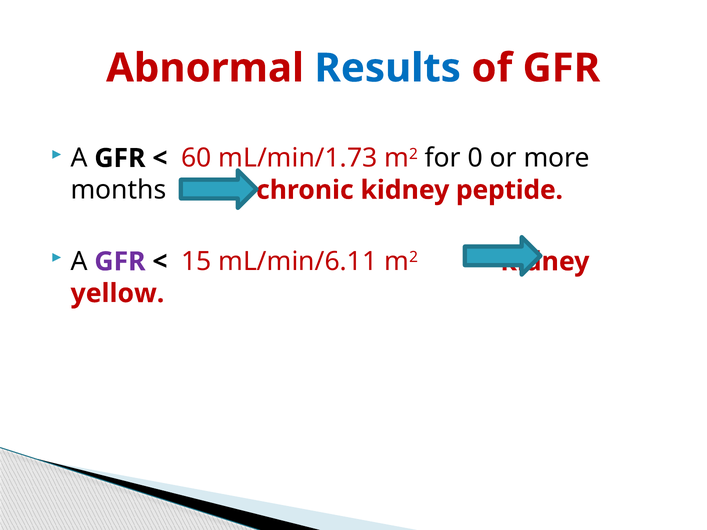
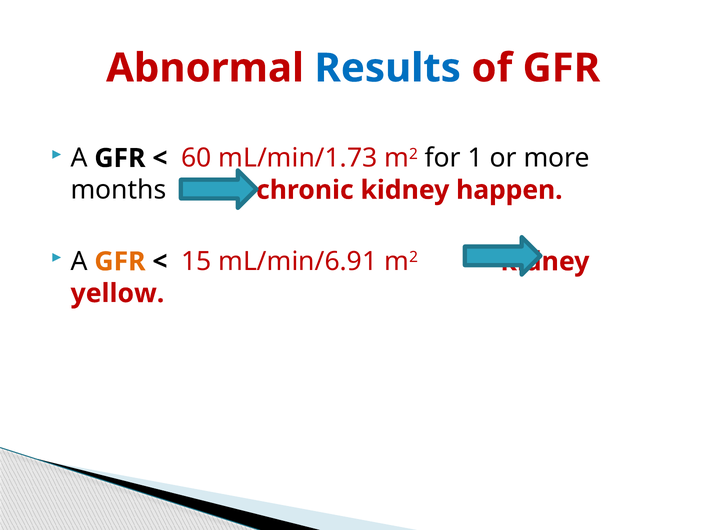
0: 0 -> 1 (475, 158)
peptide: peptide -> happen (509, 190)
GFR colour: purple -> orange (120, 262)
mL/min/6.11: mL/min/6.11 -> mL/min/6.91 (298, 262)
